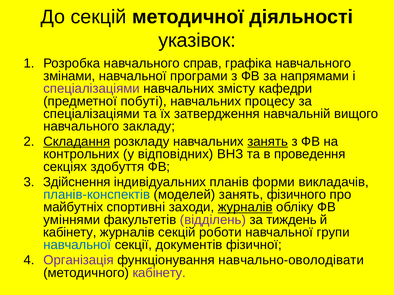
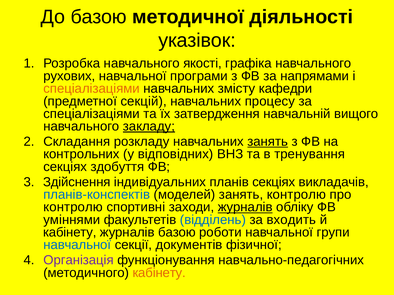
До секцій: секцій -> базою (99, 17)
справ: справ -> якості (203, 64)
змінами: змінами -> рухових (69, 76)
спеціалізаціями colour: purple -> orange (92, 89)
побуті: побуті -> секцій (144, 101)
закладу underline: none -> present (149, 127)
Складання underline: present -> none (77, 142)
проведення: проведення -> тренування (310, 154)
планів форми: форми -> секціях (274, 182)
занять фізичного: фізичного -> контролю (296, 195)
майбутніх: майбутніх -> контролю (73, 207)
відділень colour: purple -> blue (213, 220)
тиждень: тиждень -> входить (291, 220)
журналів секцій: секцій -> базою (177, 233)
навчально-оволодівати: навчально-оволодівати -> навчально-педагогічних (291, 261)
кабінету colour: purple -> orange (159, 273)
